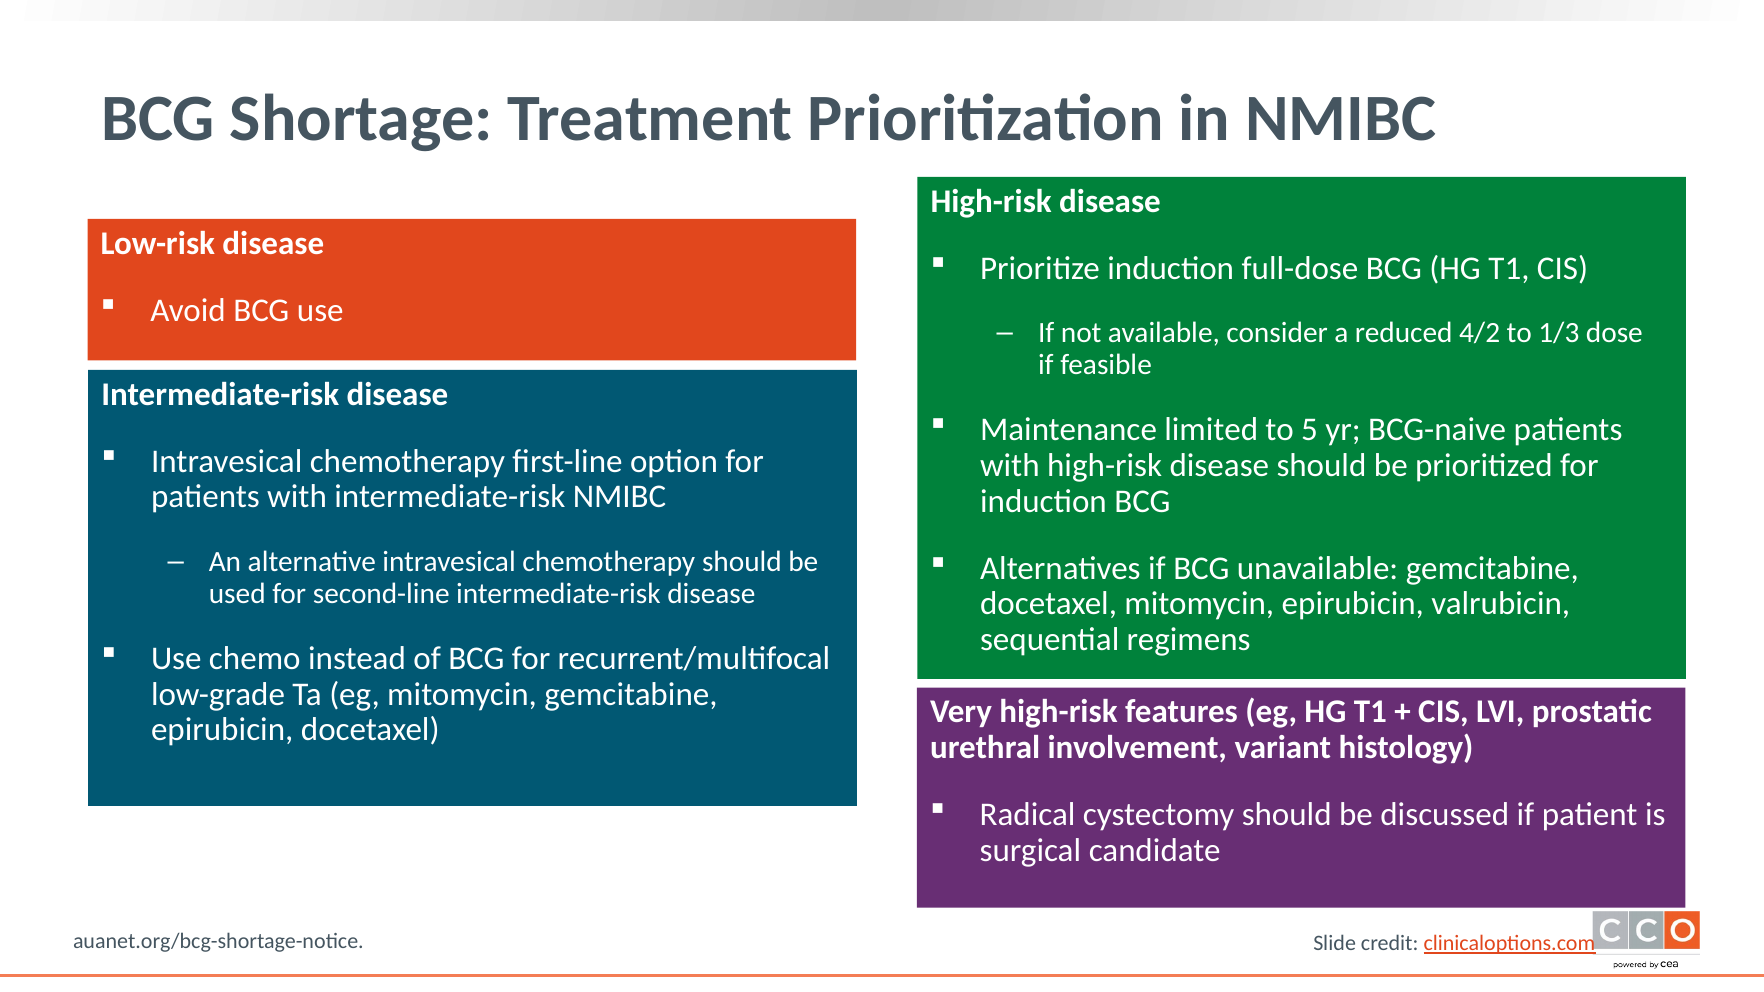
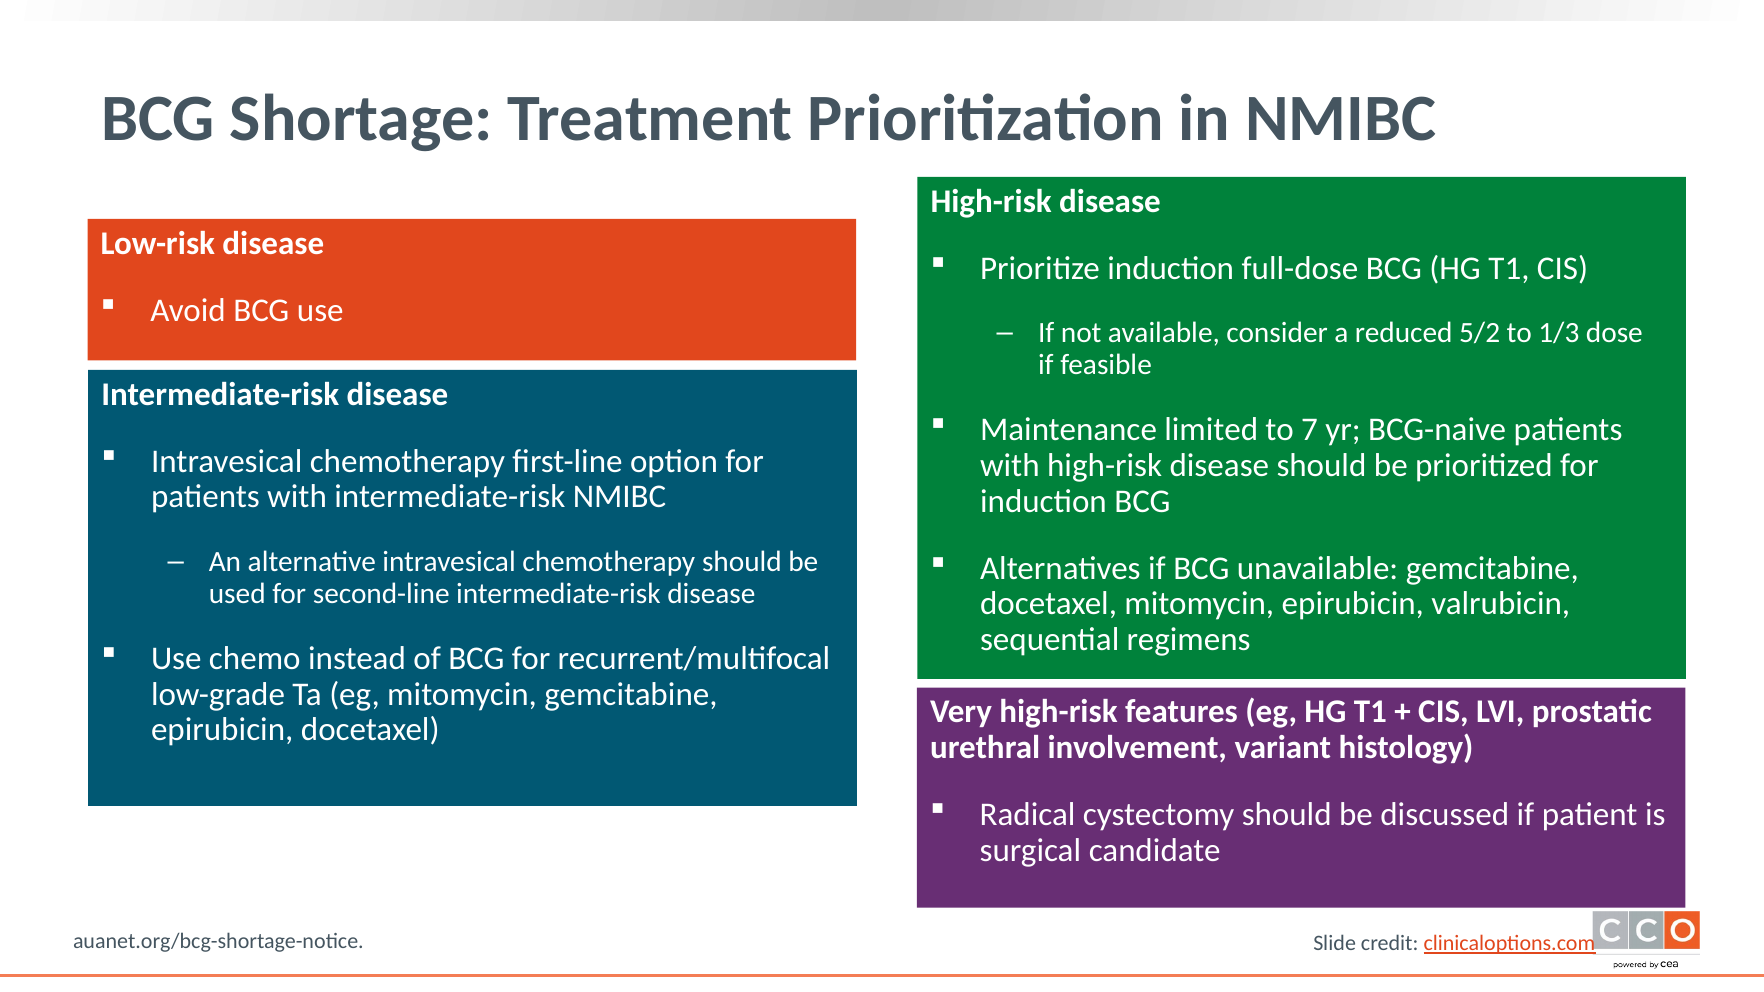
4/2: 4/2 -> 5/2 (1480, 333)
5: 5 -> 7 (1310, 430)
